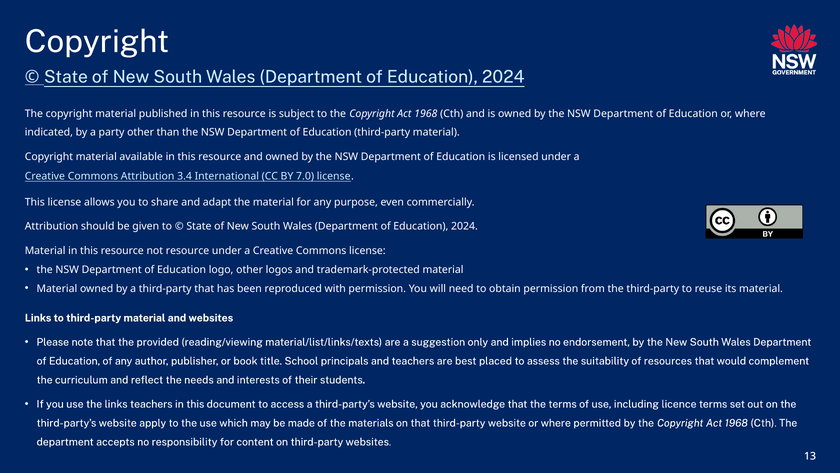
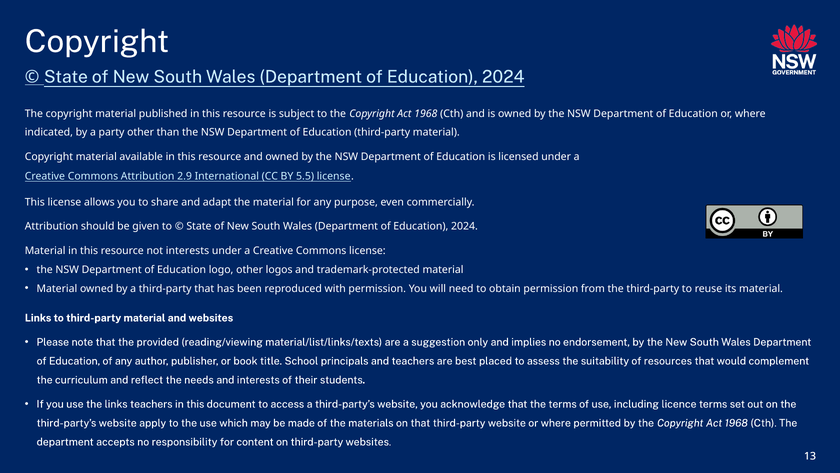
3.4: 3.4 -> 2.9 (185, 176)
7.0: 7.0 -> 5.5 (305, 176)
not resource: resource -> interests (187, 250)
